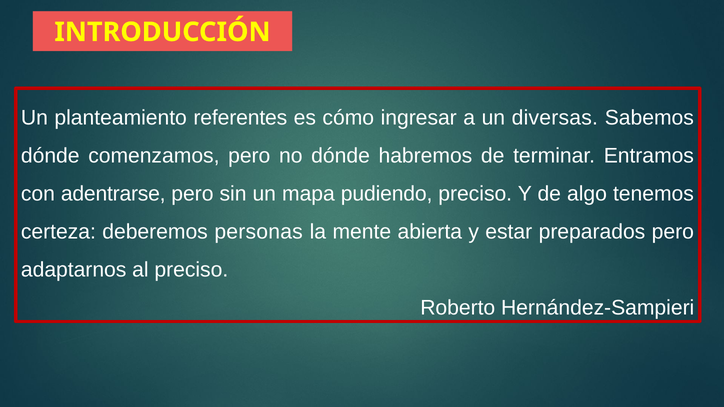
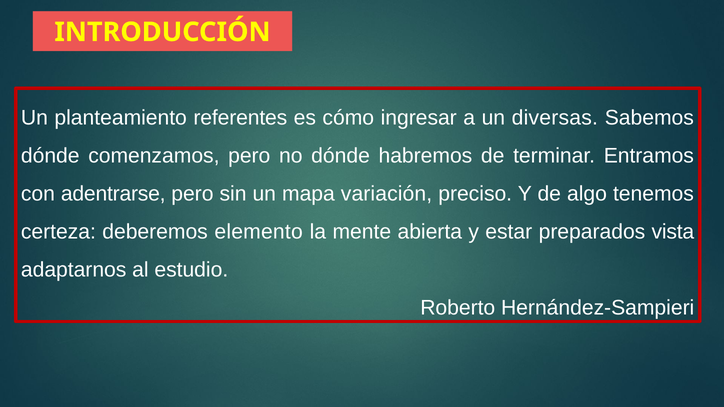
pudiendo: pudiendo -> variación (386, 194)
personas: personas -> elemento (259, 232)
preparados pero: pero -> vista (673, 232)
al preciso: preciso -> estudio (191, 270)
